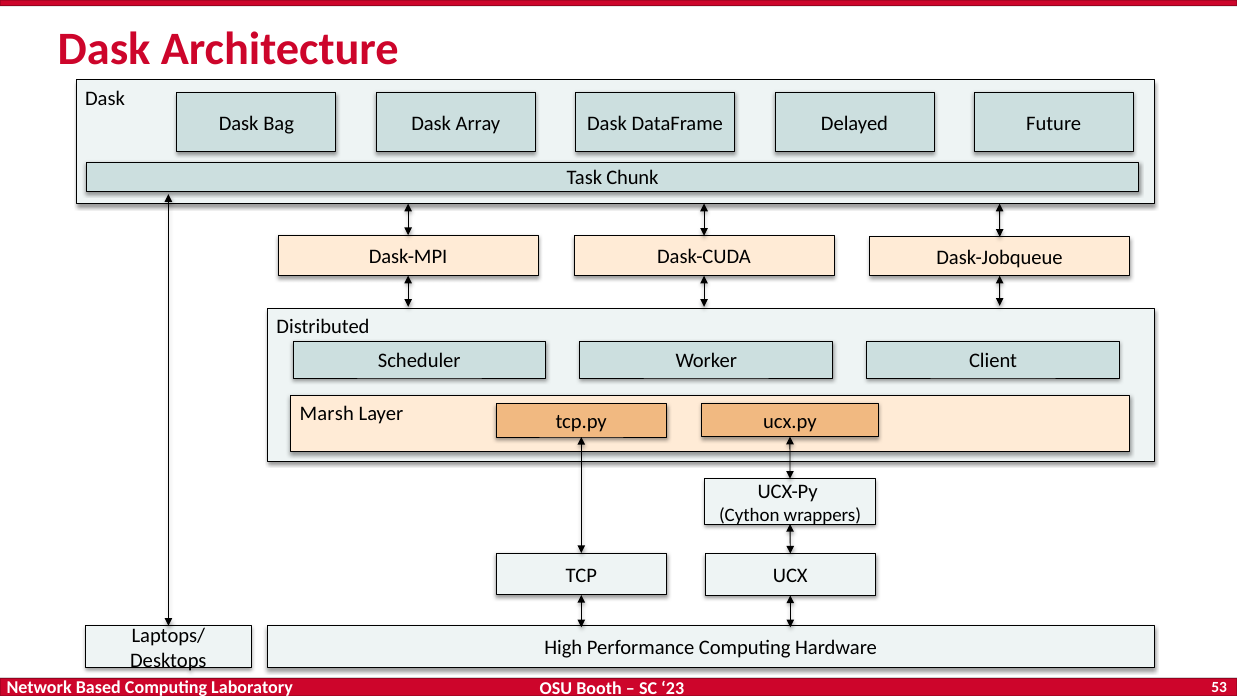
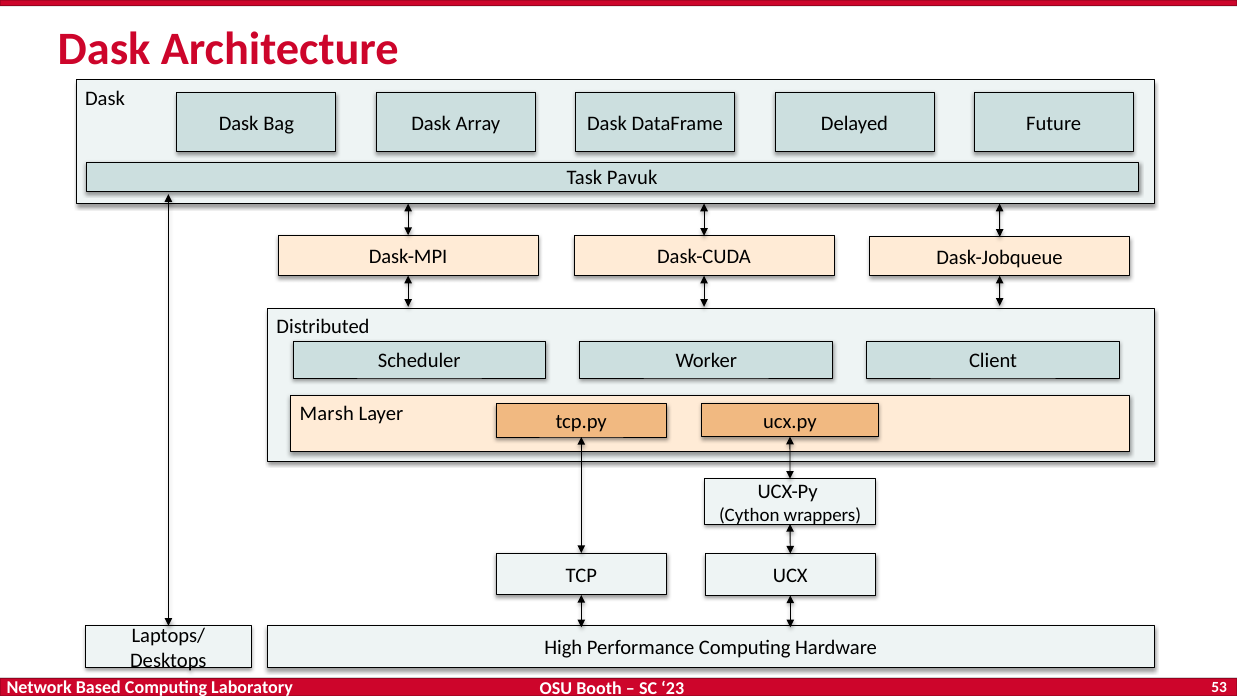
Chunk: Chunk -> Pavuk (632, 178)
